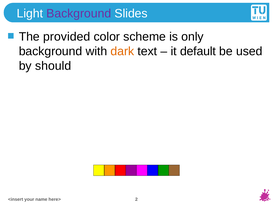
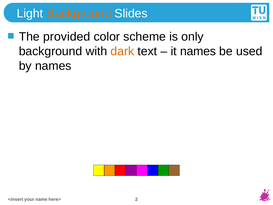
Background colour: purple -> orange (79, 13)
it default: default -> names (198, 51)
by should: should -> names (53, 66)
